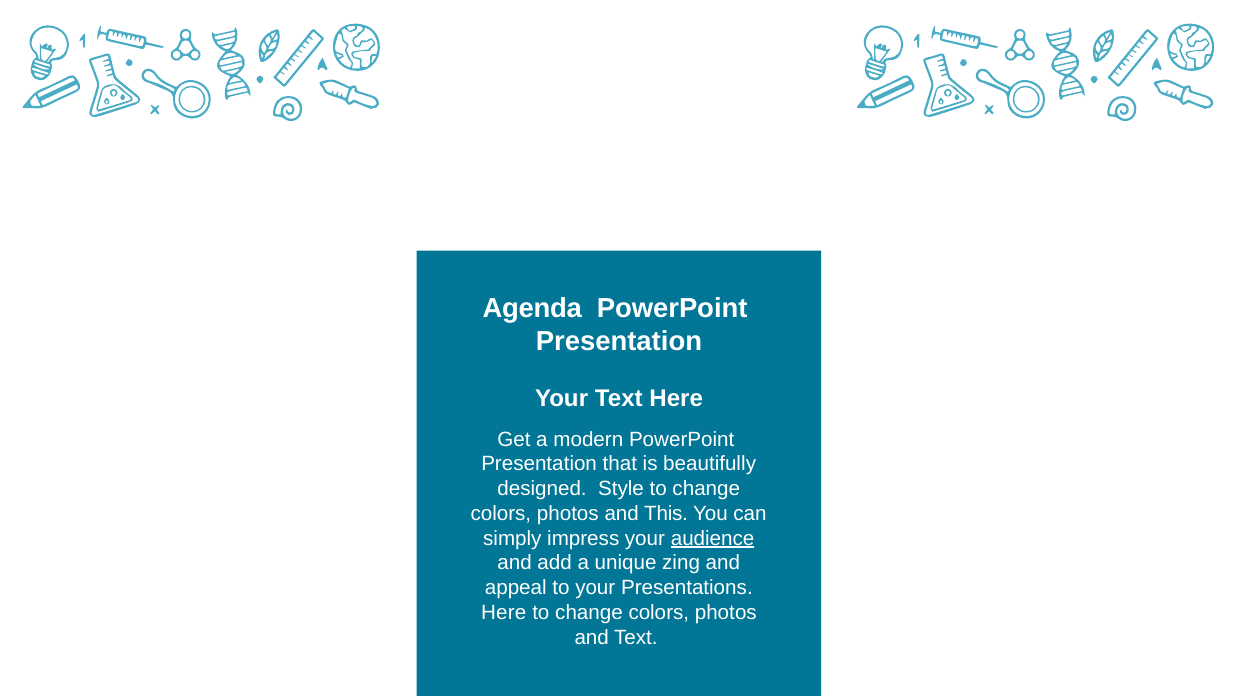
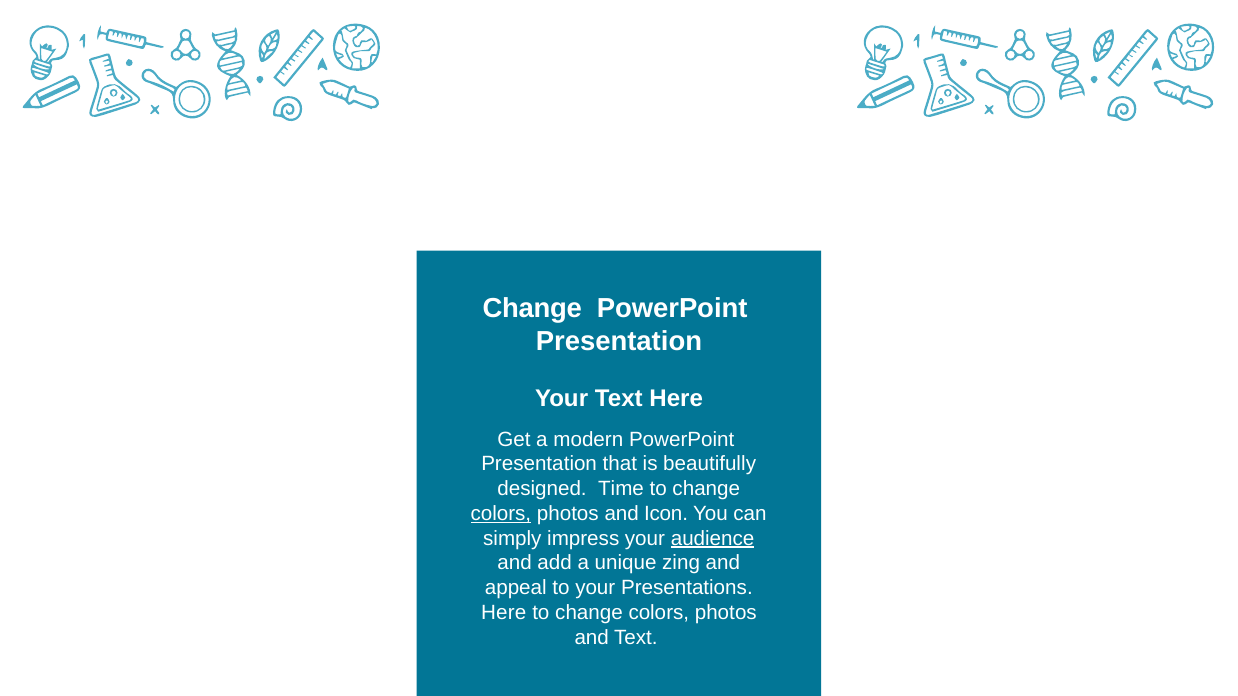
Agenda: Agenda -> Change (532, 309)
Style: Style -> Time (621, 489)
colors underline: none -> present (501, 514)
This: This -> Icon (666, 514)
